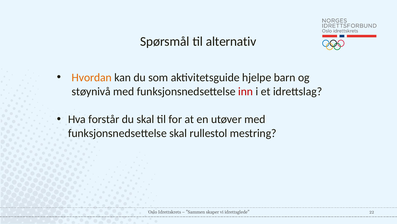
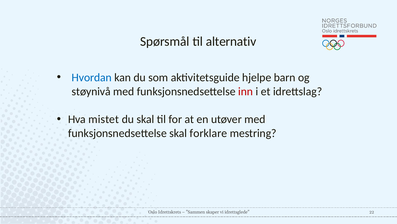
Hvordan colour: orange -> blue (92, 77)
forstår: forstår -> mistet (104, 119)
rullestol: rullestol -> forklare (208, 133)
